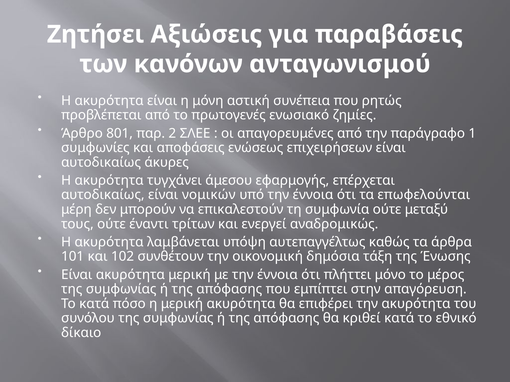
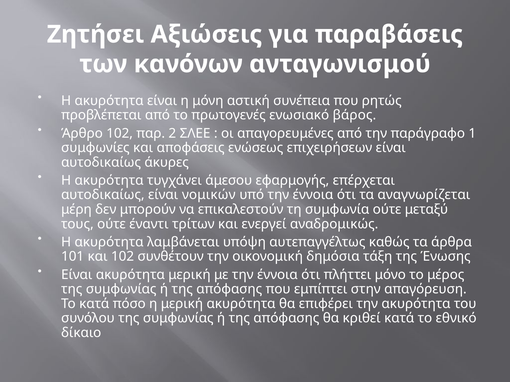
ζημίες: ζημίες -> βάρος (354, 115)
Άρθρο 801: 801 -> 102 (120, 133)
επωφελούνται: επωφελούνται -> αναγνωρίζεται (424, 195)
